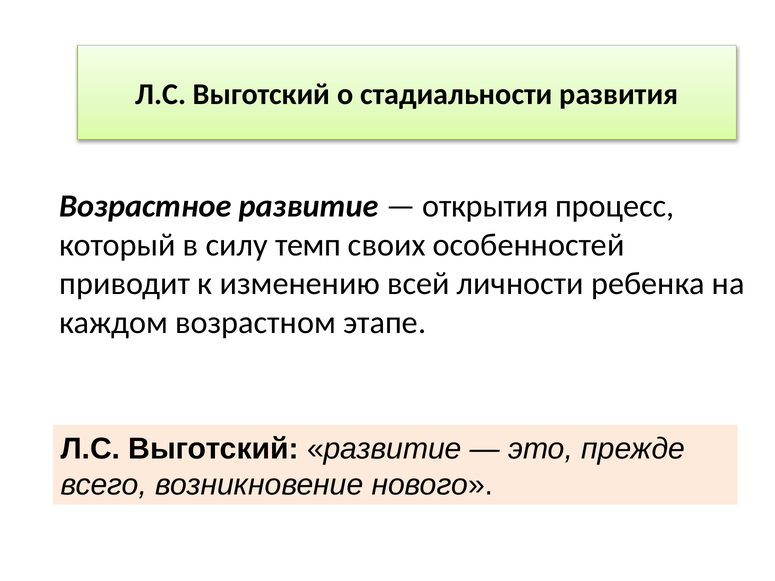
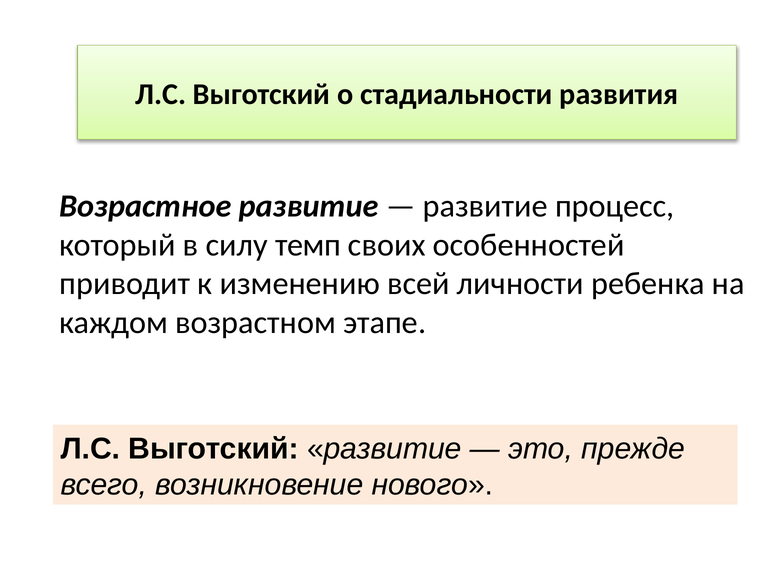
открытия: открытия -> развитие (485, 206)
